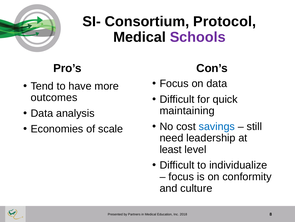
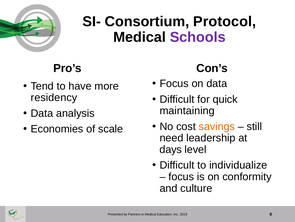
outcomes: outcomes -> residency (54, 97)
savings colour: blue -> orange (217, 126)
least: least -> days (171, 149)
